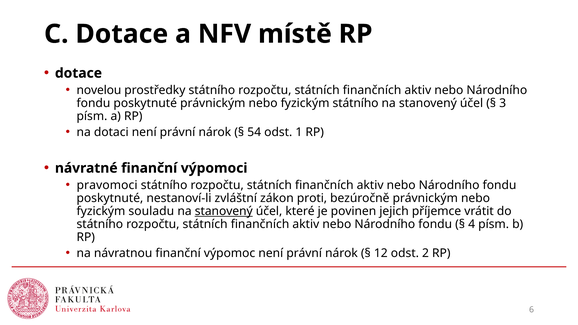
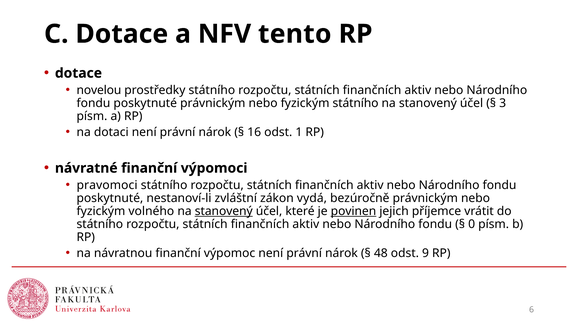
místě: místě -> tento (295, 34)
54: 54 -> 16 (254, 132)
proti: proti -> vydá (312, 198)
souladu: souladu -> volného (151, 211)
povinen underline: none -> present (353, 211)
4: 4 -> 0 (472, 224)
12: 12 -> 48 (381, 253)
2: 2 -> 9 (425, 253)
